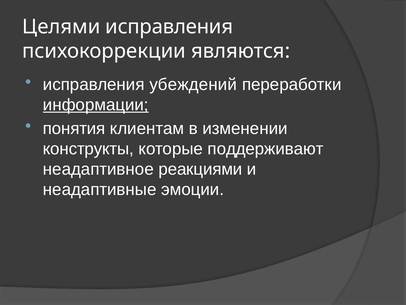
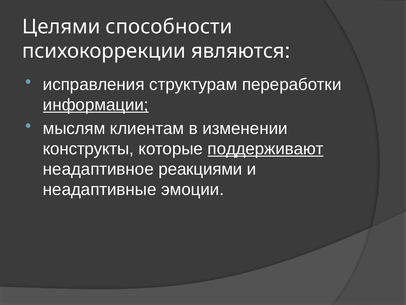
Целями исправления: исправления -> способности (169, 27)
убеждений: убеждений -> структурам (193, 84)
понятия: понятия -> мыслям (74, 128)
поддерживают underline: none -> present (266, 149)
